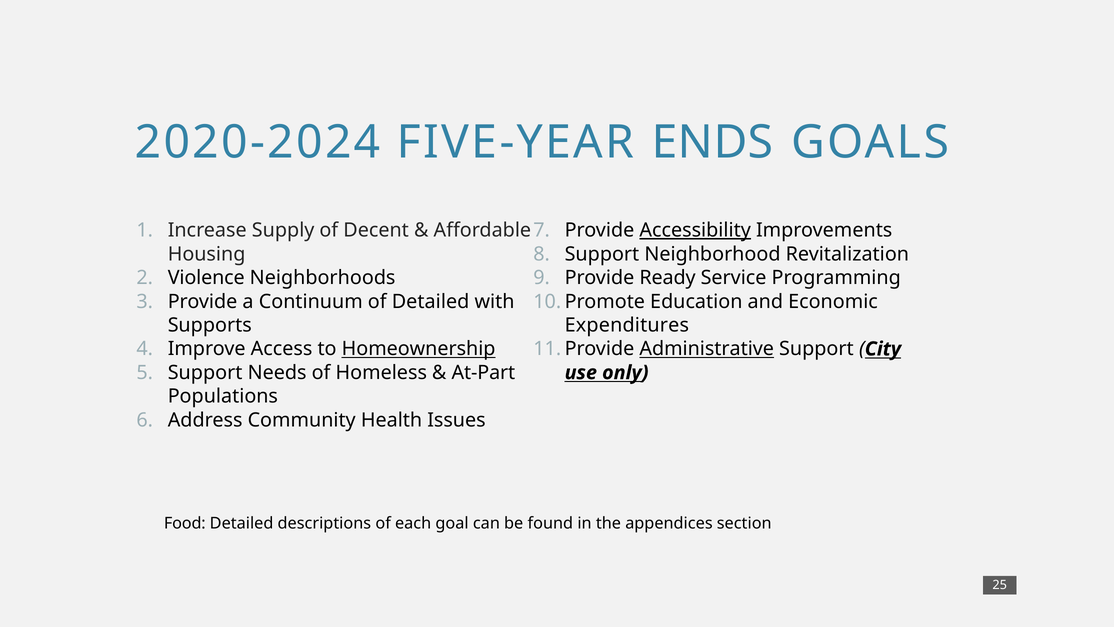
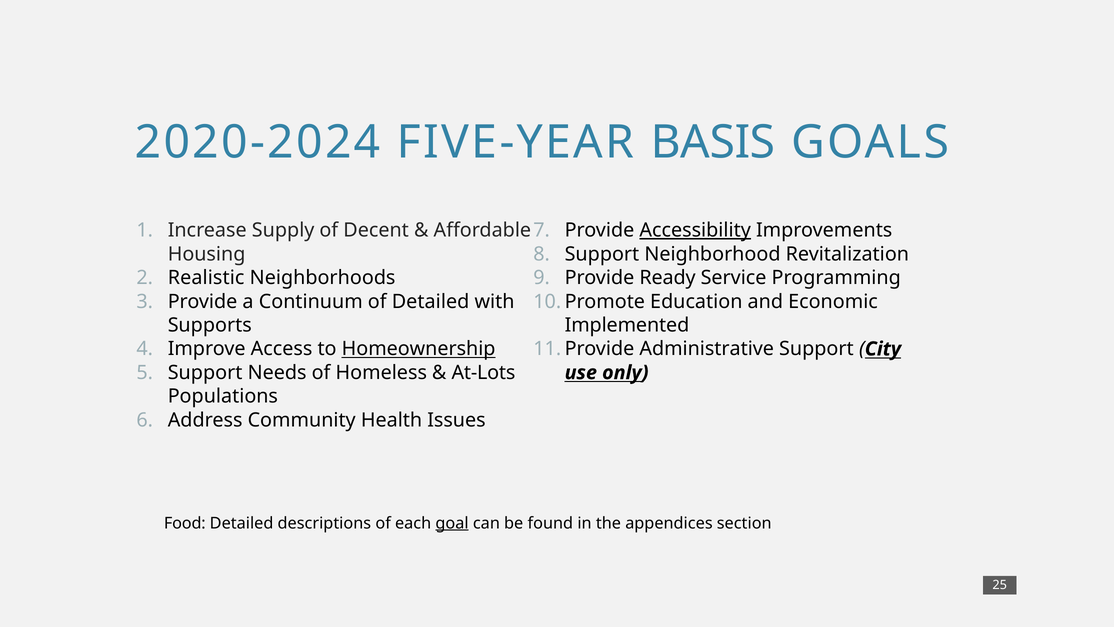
ENDS: ENDS -> BASIS (713, 142)
Violence: Violence -> Realistic (206, 278)
Expenditures: Expenditures -> Implemented (627, 325)
Administrative underline: present -> none (707, 349)
At-Part: At-Part -> At-Lots (483, 372)
goal underline: none -> present (452, 523)
